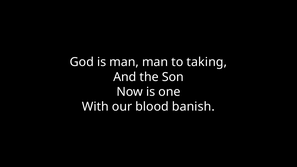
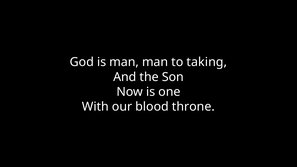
banish: banish -> throne (193, 107)
